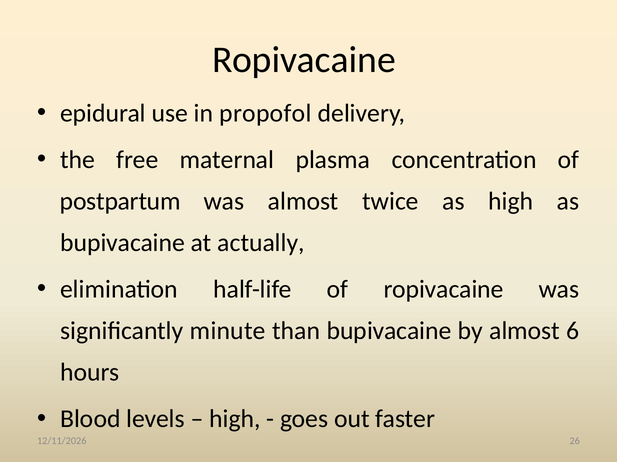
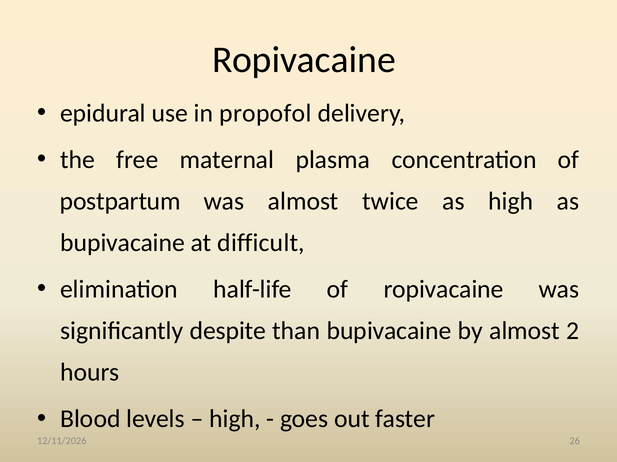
actually: actually -> difficult (261, 243)
minute: minute -> despite (228, 331)
6: 6 -> 2 (573, 331)
